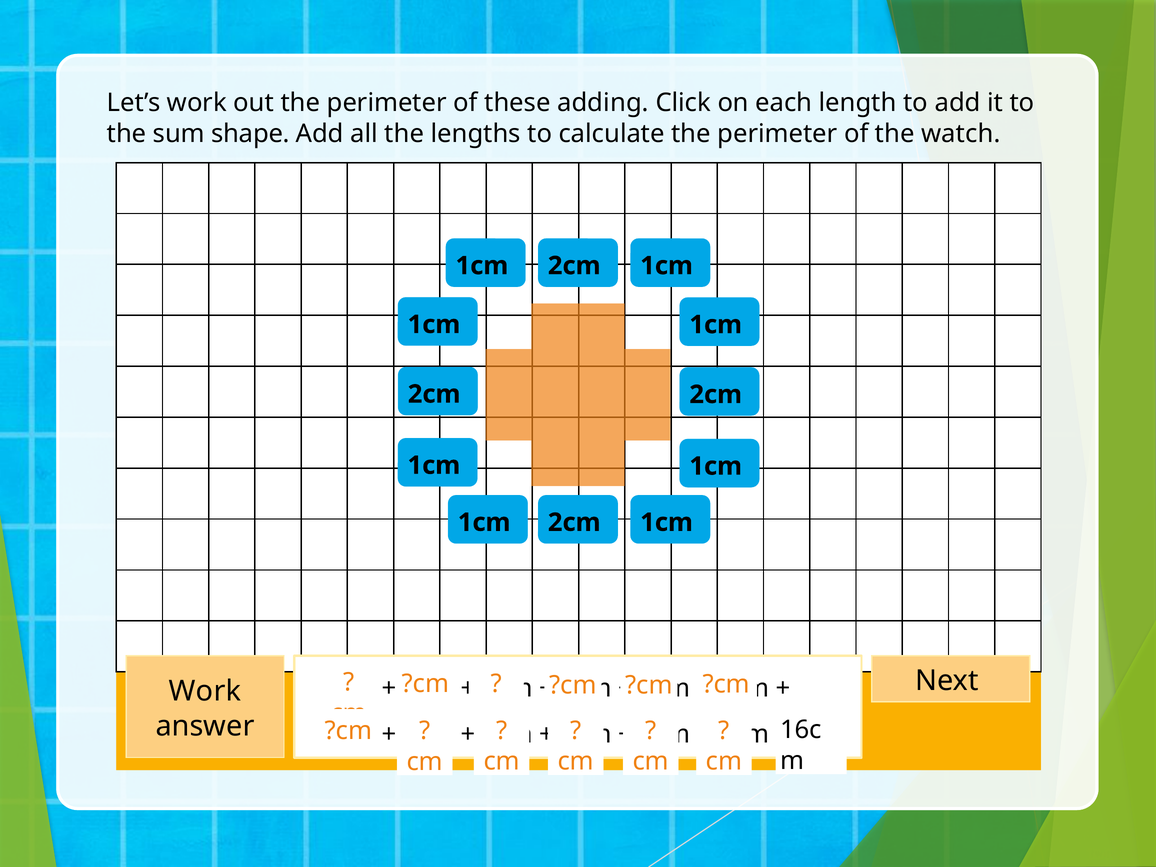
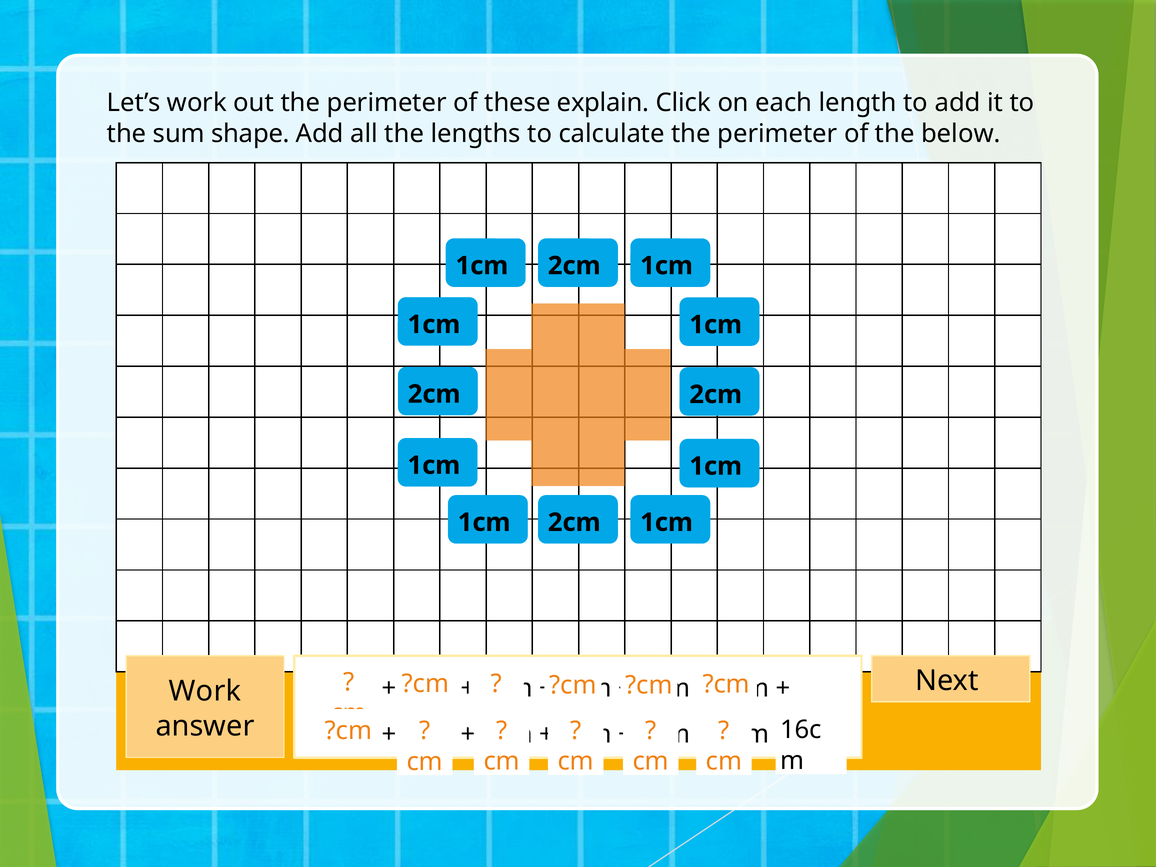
adding: adding -> explain (603, 103)
watch: watch -> below (961, 134)
